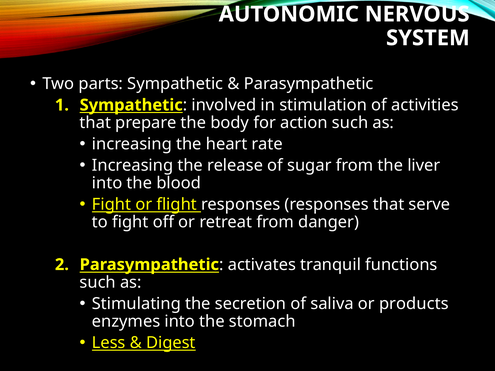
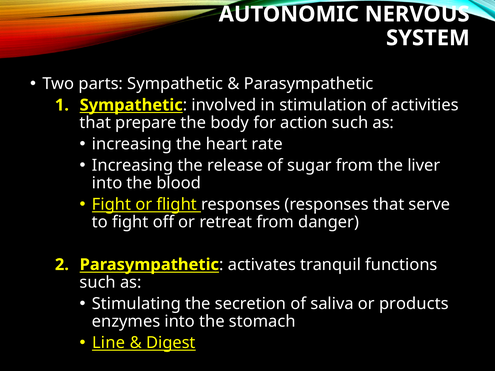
Less: Less -> Line (109, 343)
